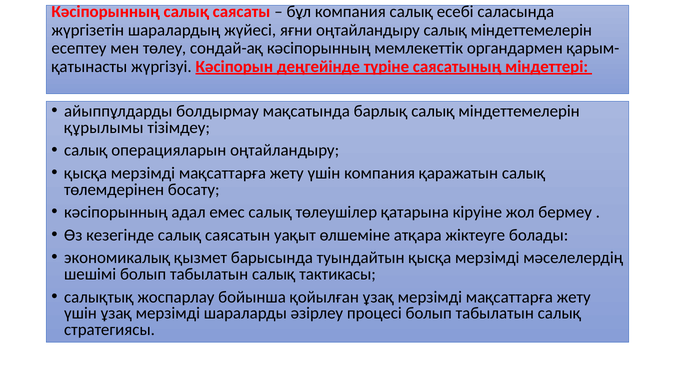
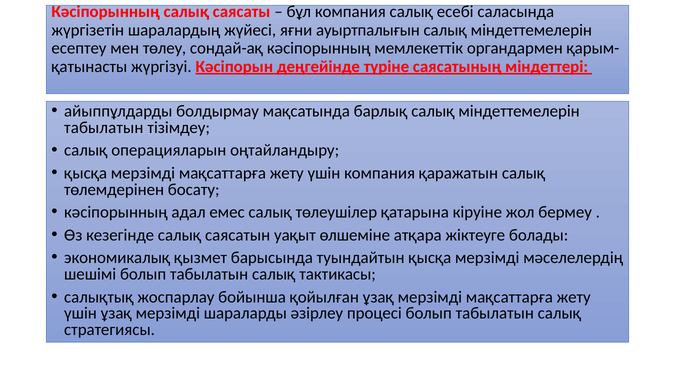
яғни оңтайландыру: оңтайландыру -> ауыртпалығын (368, 30)
құрылымы: құрылымы -> табылатын (104, 128)
